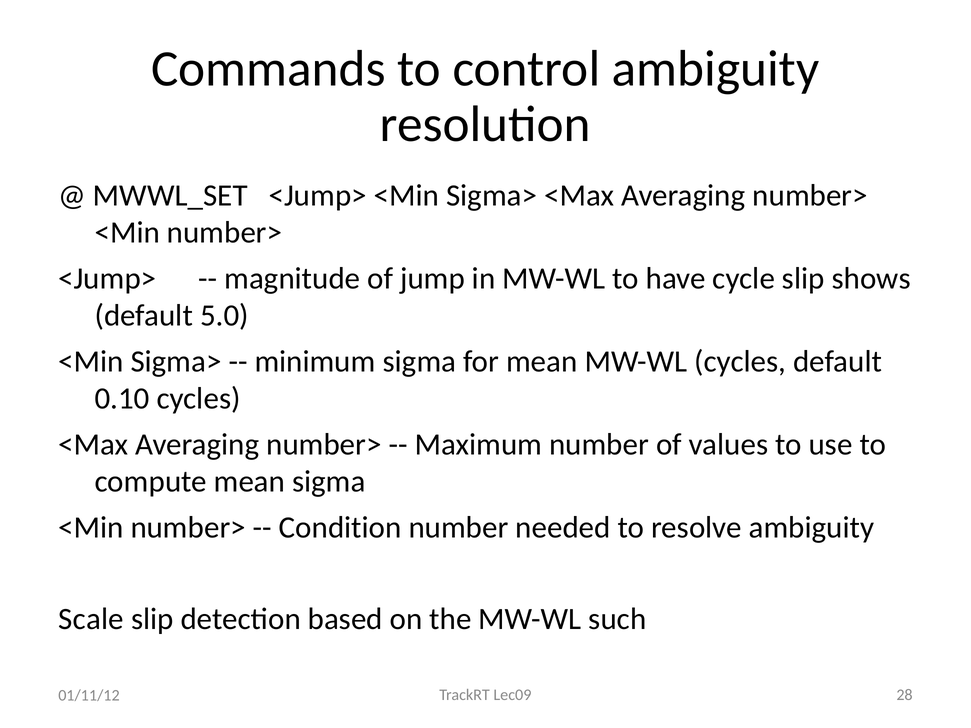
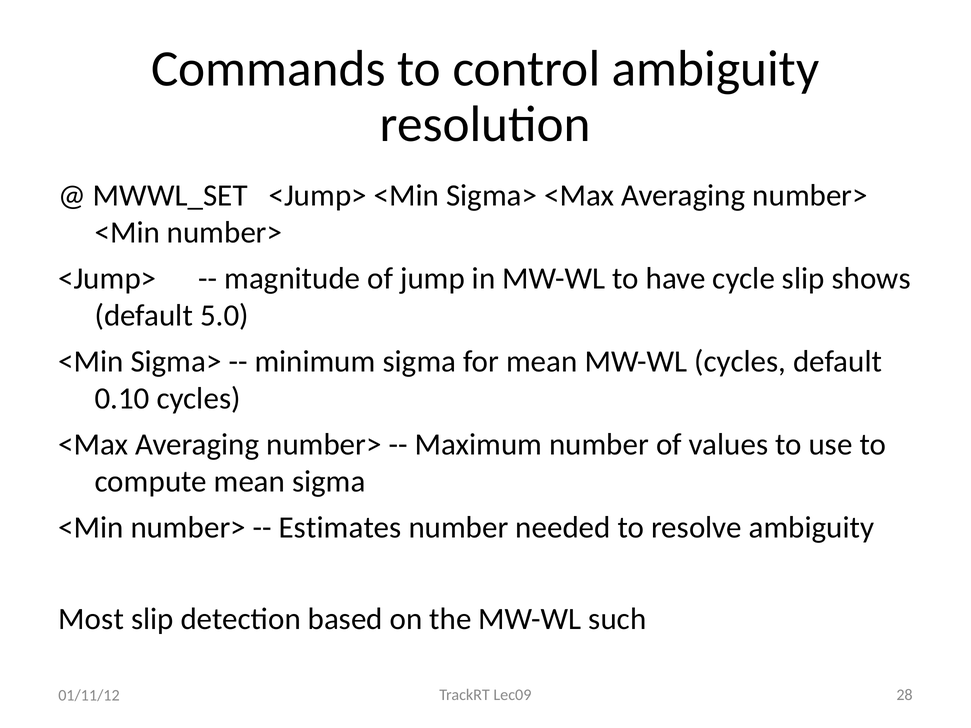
Condition: Condition -> Estimates (340, 528)
Scale: Scale -> Most (91, 619)
